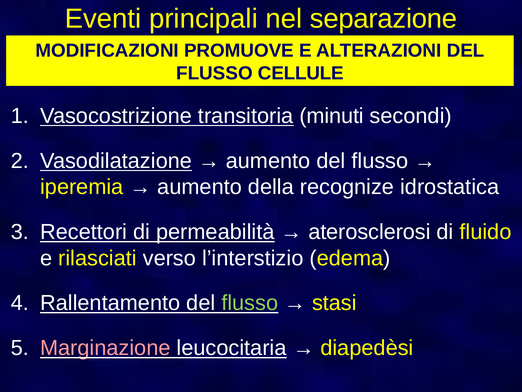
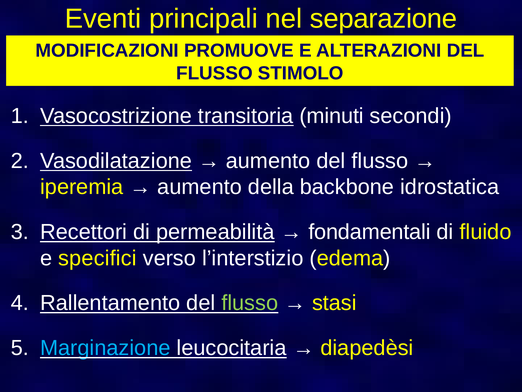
CELLULE: CELLULE -> STIMOLO (301, 73)
recognize: recognize -> backbone (347, 187)
aterosclerosi: aterosclerosi -> fondamentali (370, 232)
rilasciati: rilasciati -> specifici (97, 258)
Marginazione colour: pink -> light blue (105, 348)
